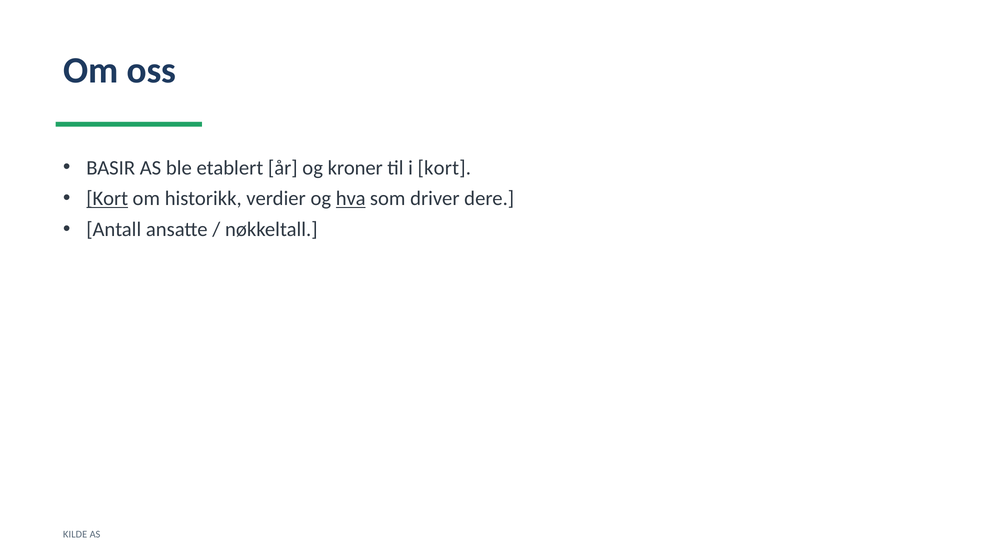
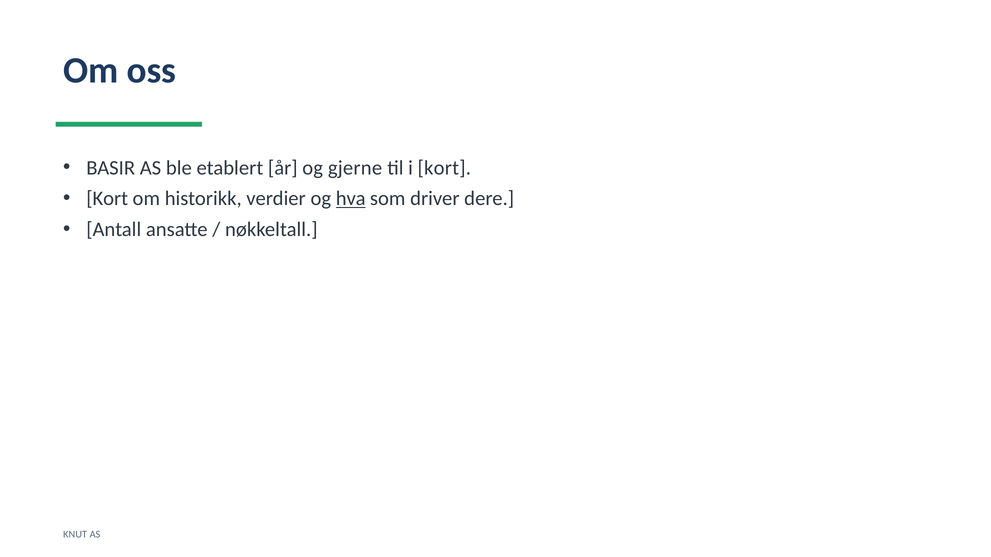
kroner: kroner -> gjerne (355, 168)
Kort underline: present -> none (107, 199)
KILDE: KILDE -> KNUT (75, 535)
